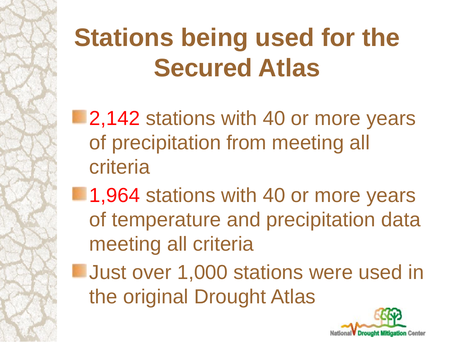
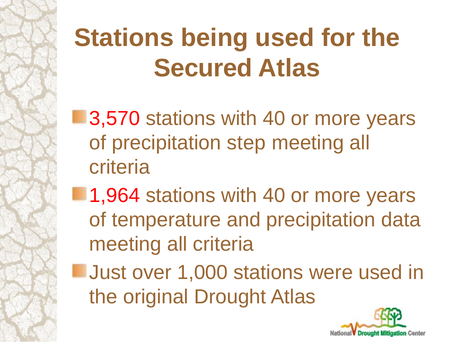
2,142: 2,142 -> 3,570 (115, 118)
from: from -> step (246, 143)
